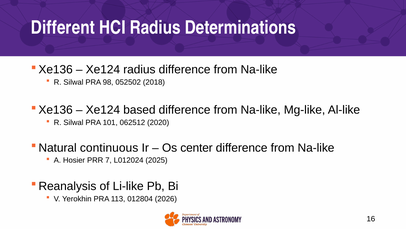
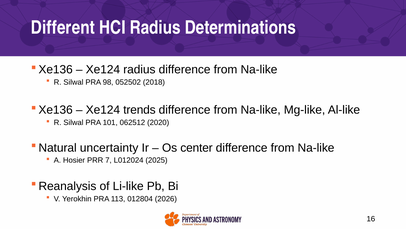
based: based -> trends (139, 110)
continuous: continuous -> uncertainty (109, 147)
